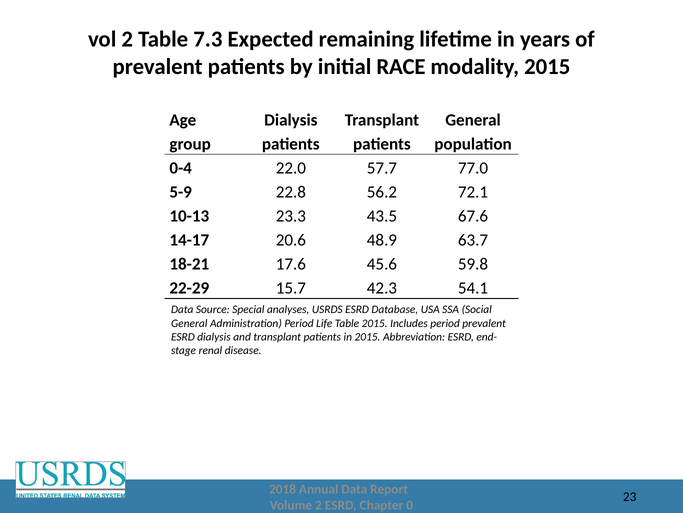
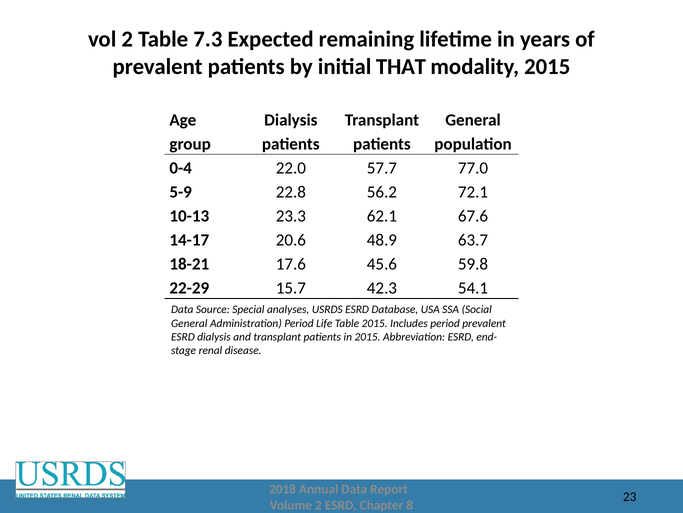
RACE: RACE -> THAT (401, 66)
43.5: 43.5 -> 62.1 (382, 216)
0: 0 -> 8 (410, 504)
